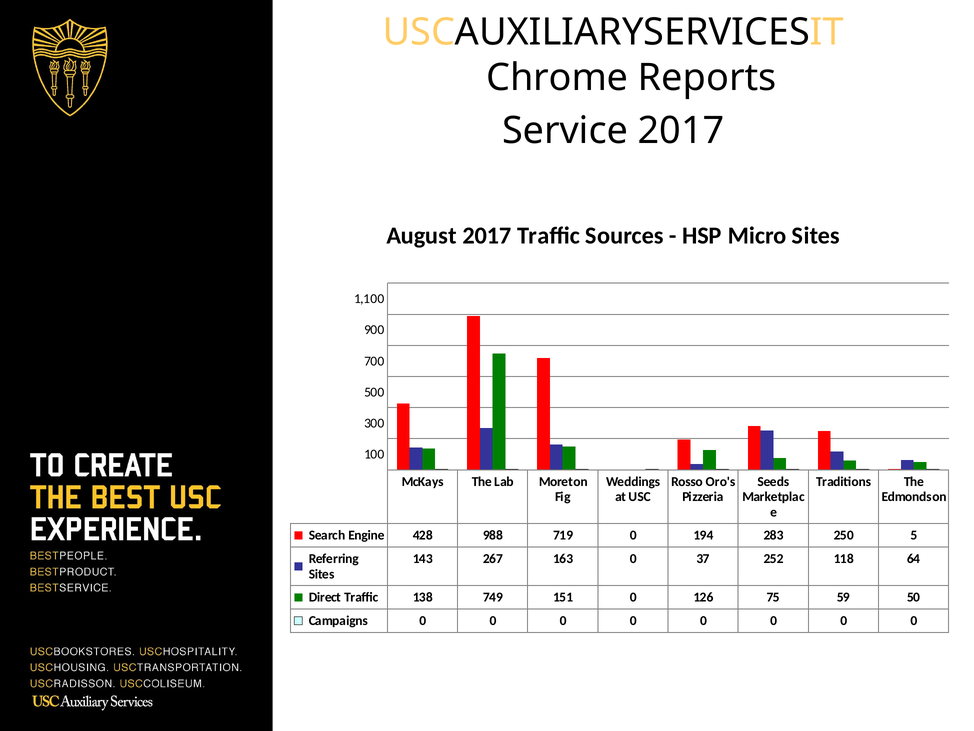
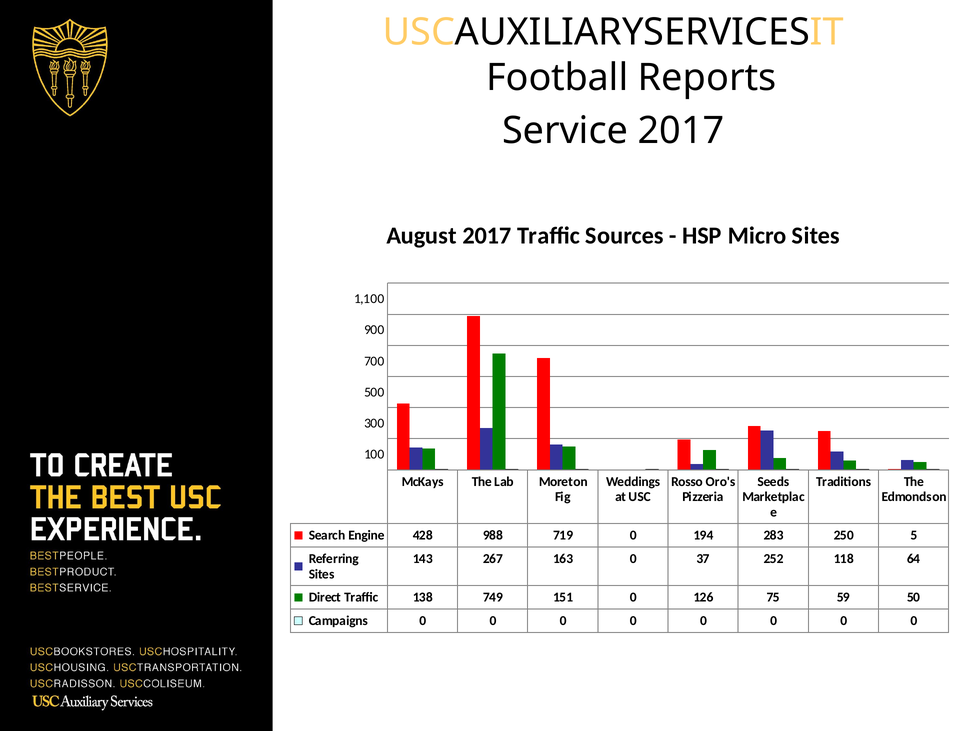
Chrome: Chrome -> Football (557, 78)
